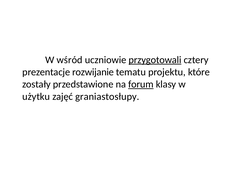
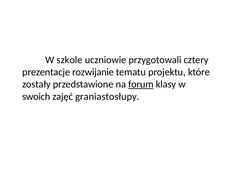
wśród: wśród -> szkole (70, 60)
przygotowali underline: present -> none (155, 60)
użytku: użytku -> swoich (36, 96)
